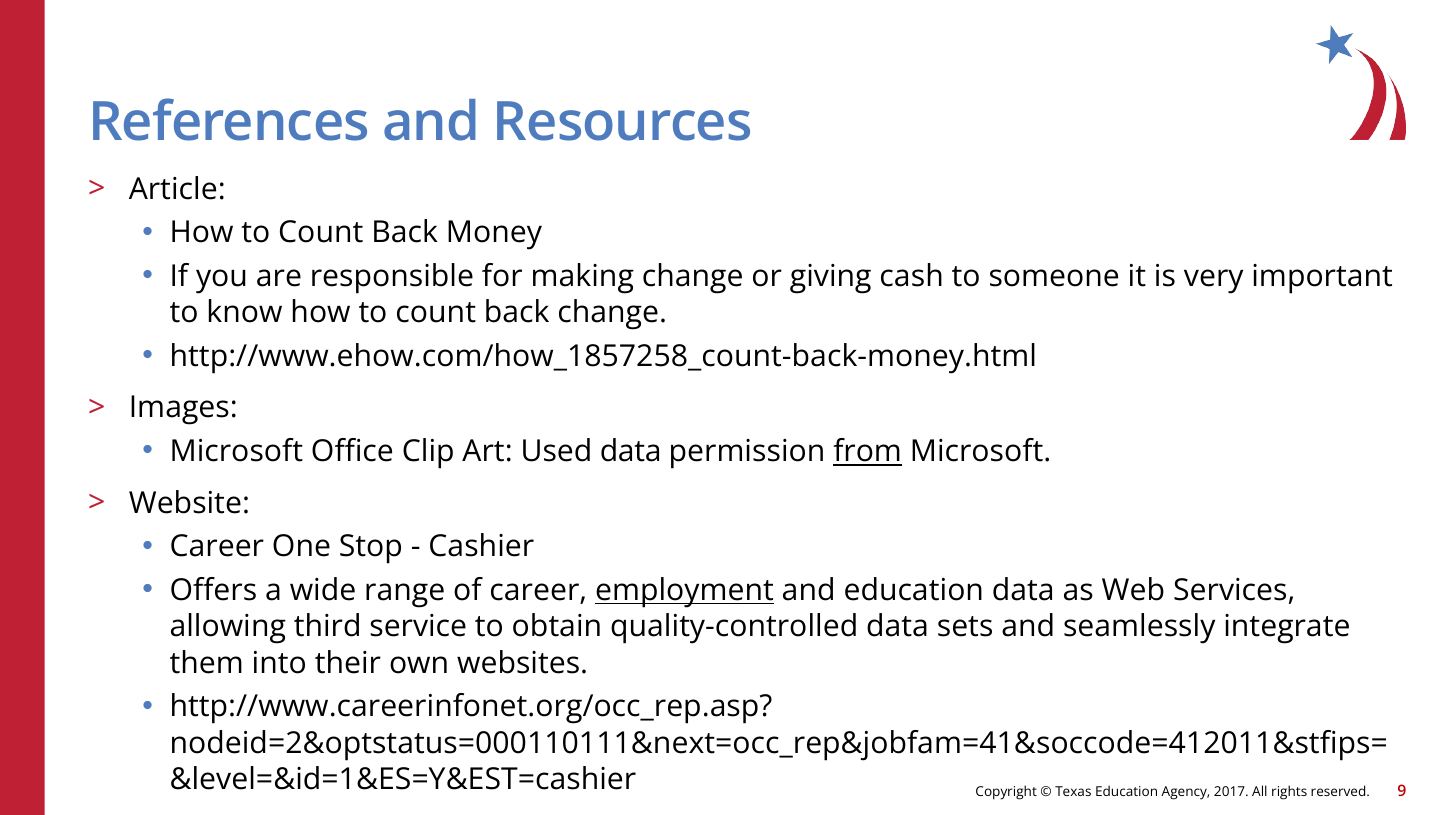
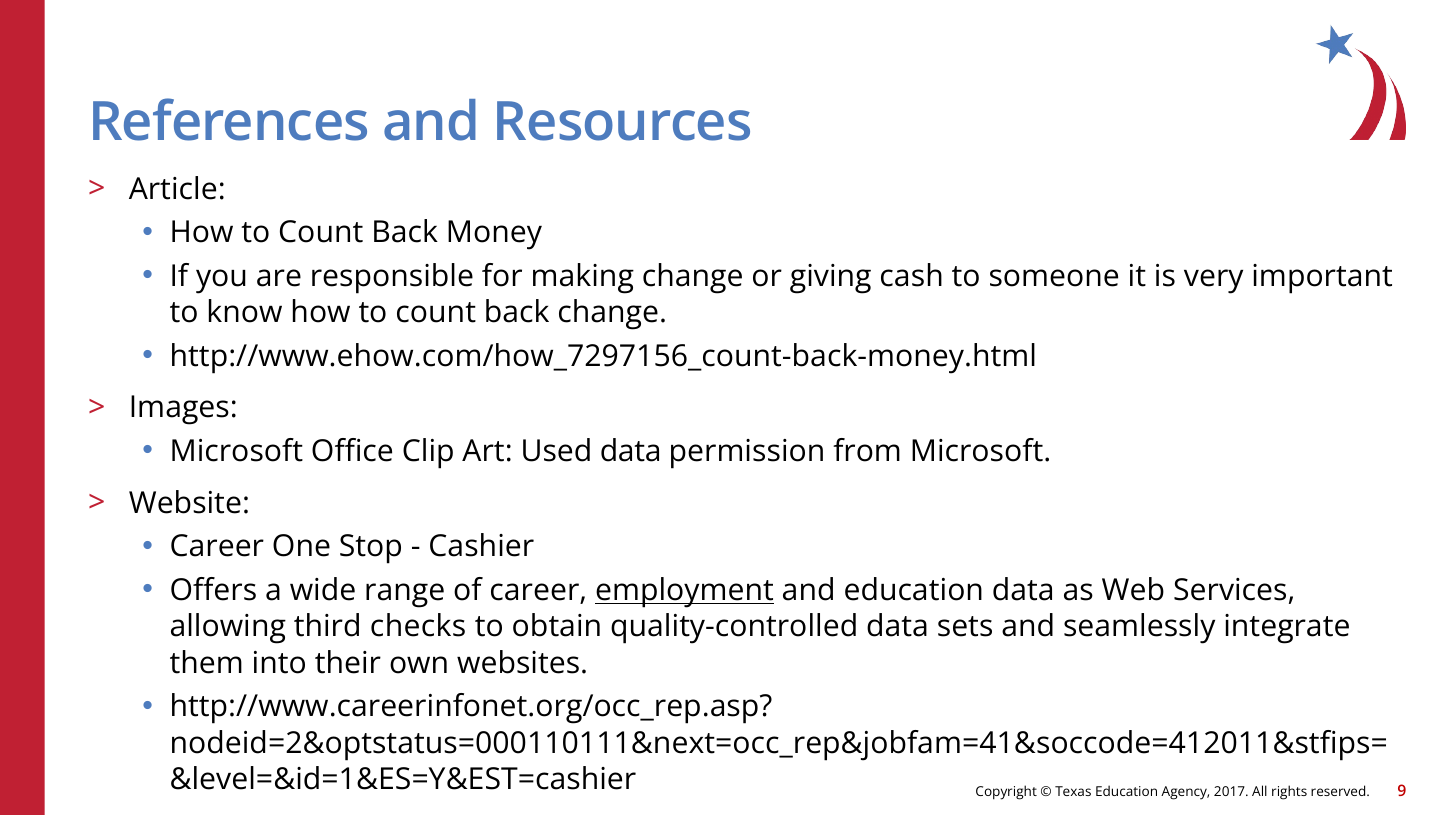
http://www.ehow.com/how_1857258_count-back-money.html: http://www.ehow.com/how_1857258_count-back-money.html -> http://www.ehow.com/how_7297156_count-back-money.html (603, 357)
from underline: present -> none (868, 452)
service: service -> checks (418, 627)
